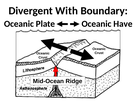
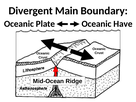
With: With -> Main (67, 11)
